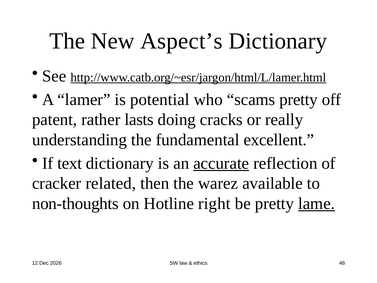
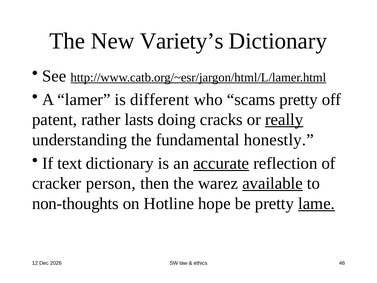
Aspect’s: Aspect’s -> Variety’s (182, 41)
potential: potential -> different (160, 99)
really underline: none -> present (284, 120)
excellent: excellent -> honestly (279, 140)
related: related -> person (111, 183)
available underline: none -> present (273, 183)
right: right -> hope (214, 203)
